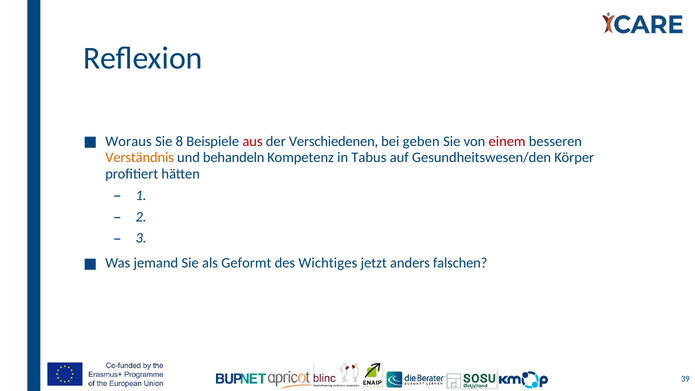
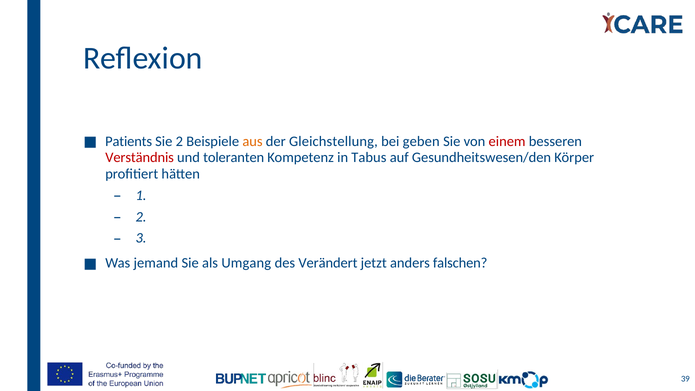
Woraus: Woraus -> Patients (129, 141)
Sie 8: 8 -> 2 (179, 141)
aus colour: red -> orange (252, 141)
Verschiedenen: Verschiedenen -> Gleichstellung (333, 141)
Verständnis colour: orange -> red (140, 158)
behandeln: behandeln -> toleranten (234, 158)
Geformt: Geformt -> Umgang (246, 263)
Wichtiges: Wichtiges -> Verändert (328, 263)
